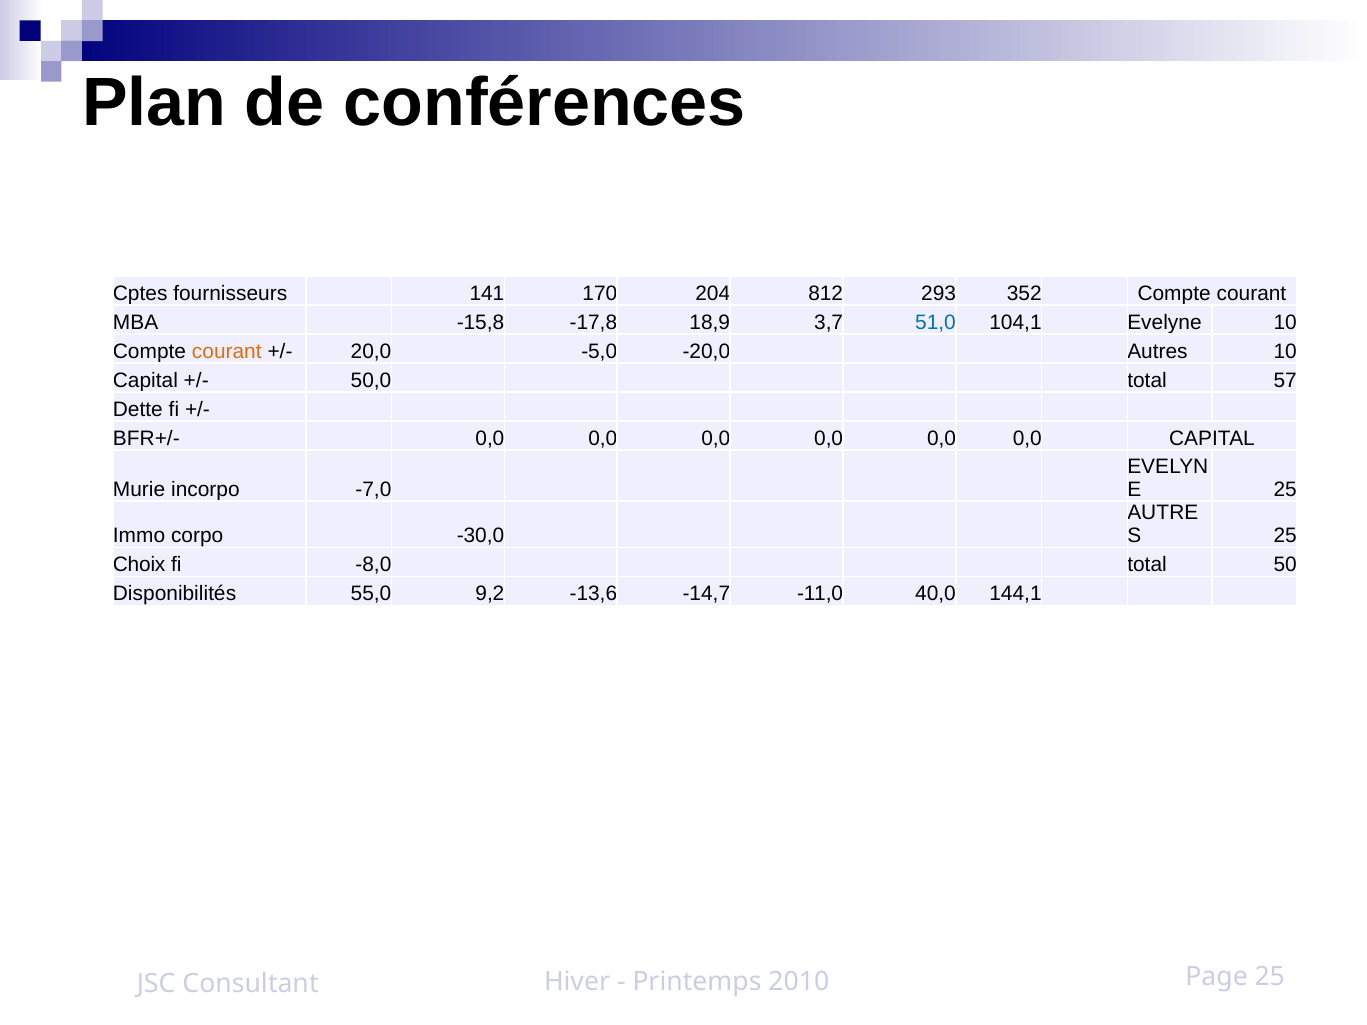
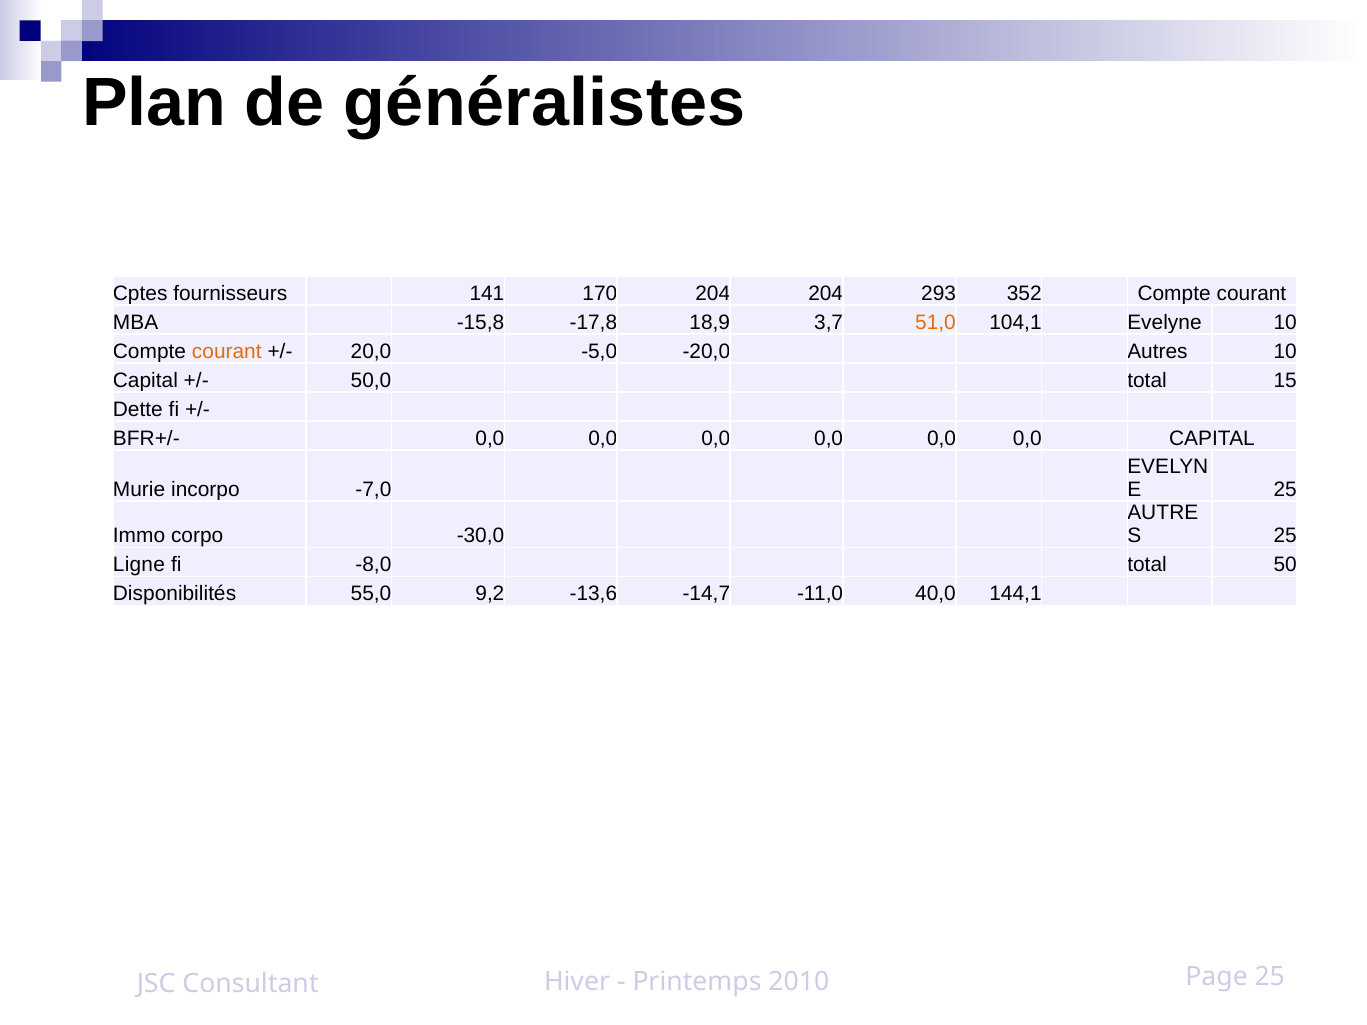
conférences: conférences -> généralistes (545, 103)
204 812: 812 -> 204 (826, 294)
51,0 colour: blue -> orange (936, 323)
57: 57 -> 15 (1285, 381)
Choix: Choix -> Ligne (139, 565)
